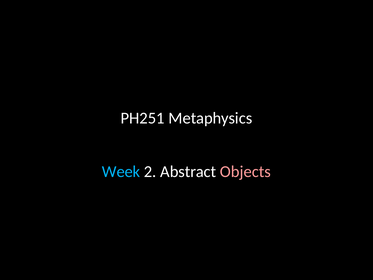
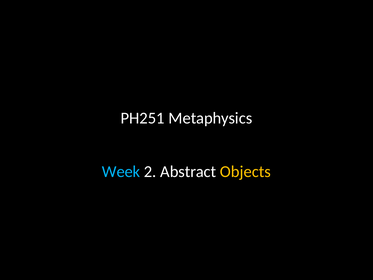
Objects colour: pink -> yellow (245, 171)
